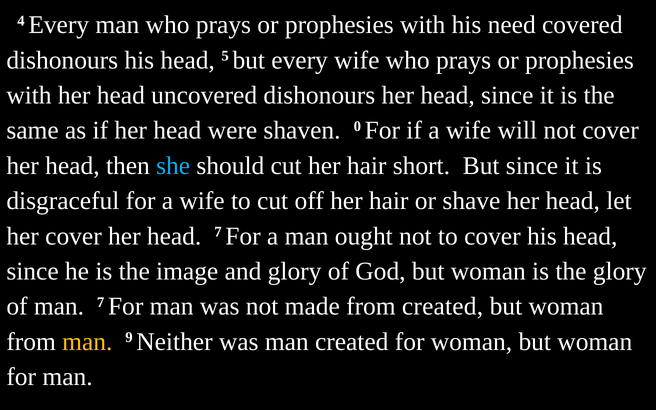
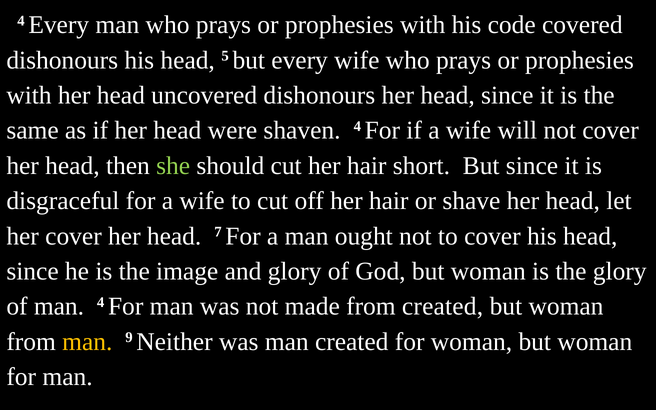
need: need -> code (512, 25)
shaven 0: 0 -> 4 (357, 126)
she colour: light blue -> light green (173, 166)
man 7: 7 -> 4 (101, 302)
